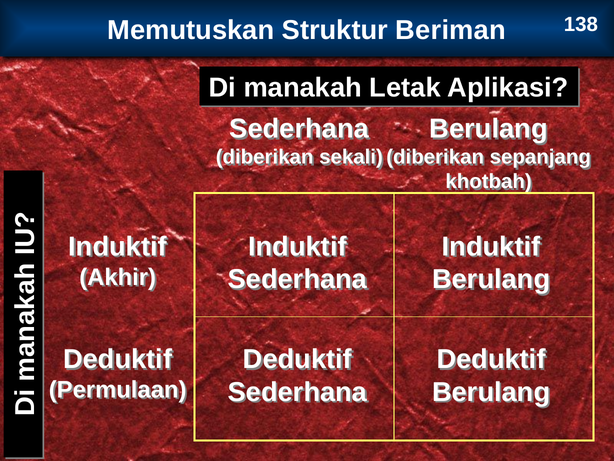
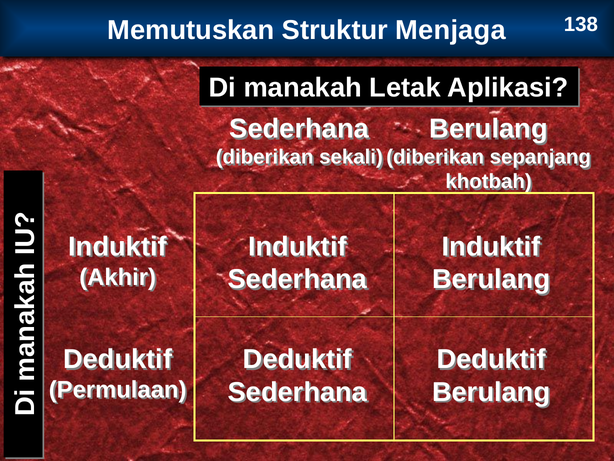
Beriman: Beriman -> Menjaga (451, 30)
